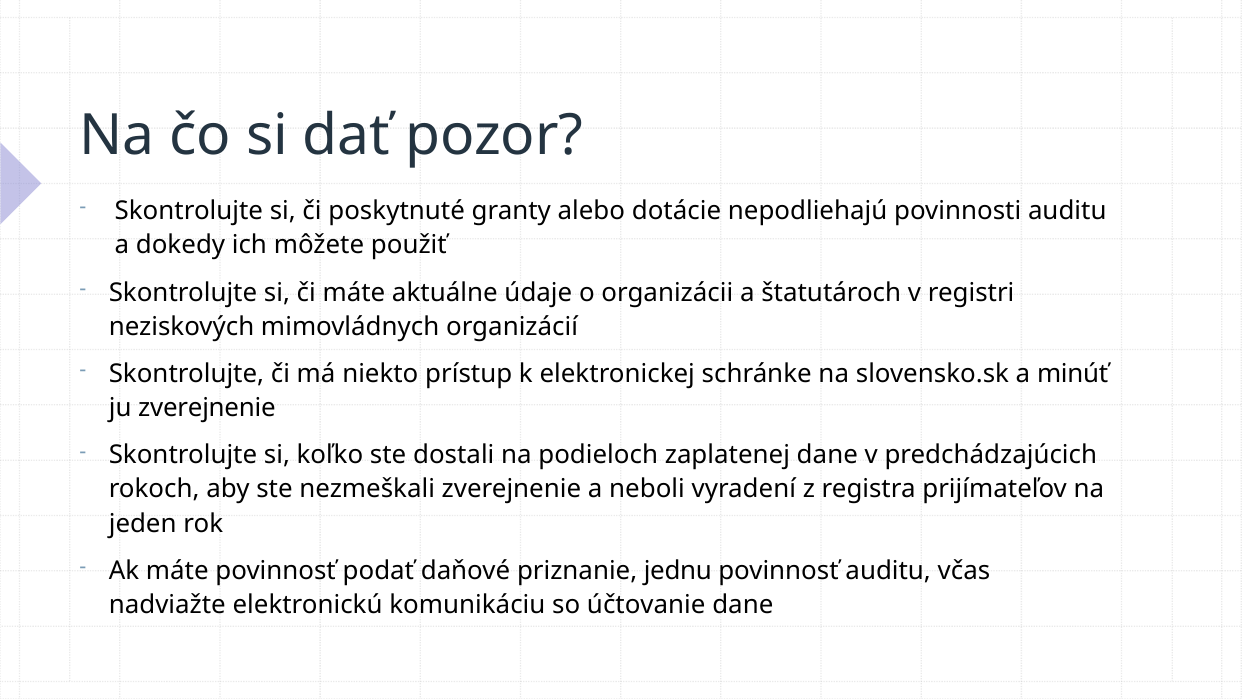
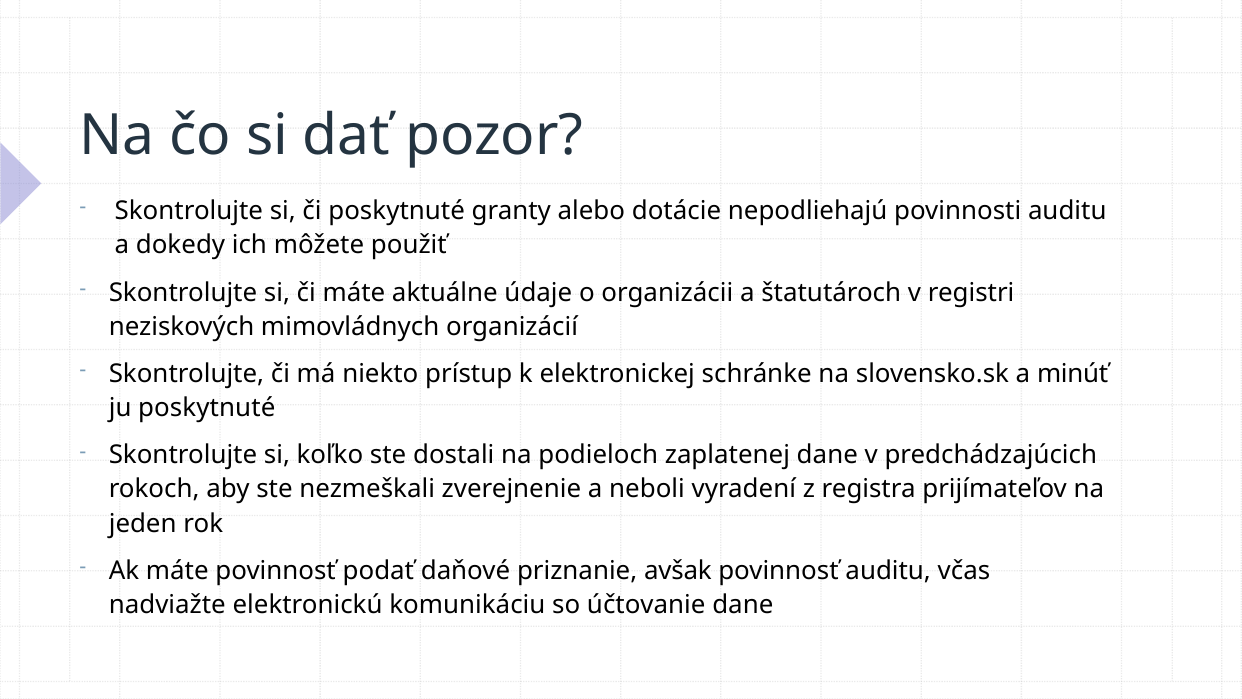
ju zverejnenie: zverejnenie -> poskytnuté (207, 408)
jednu: jednu -> avšak (678, 570)
